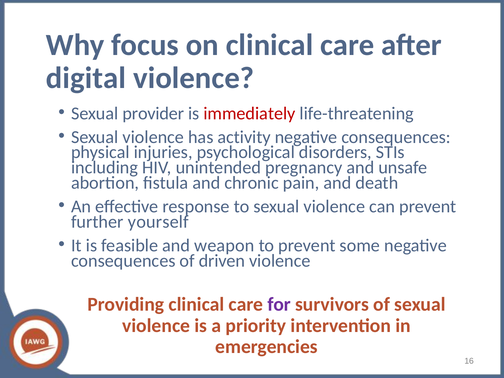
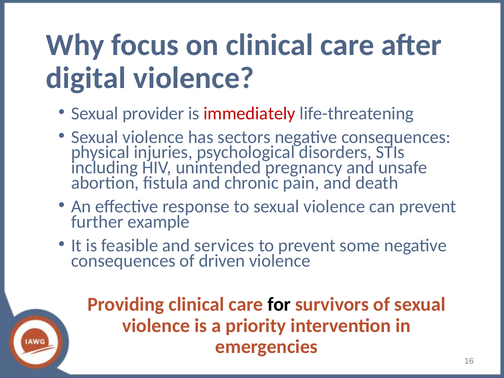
activity: activity -> sectors (244, 137)
yourself: yourself -> example (159, 222)
weapon: weapon -> services (224, 245)
for colour: purple -> black (279, 305)
